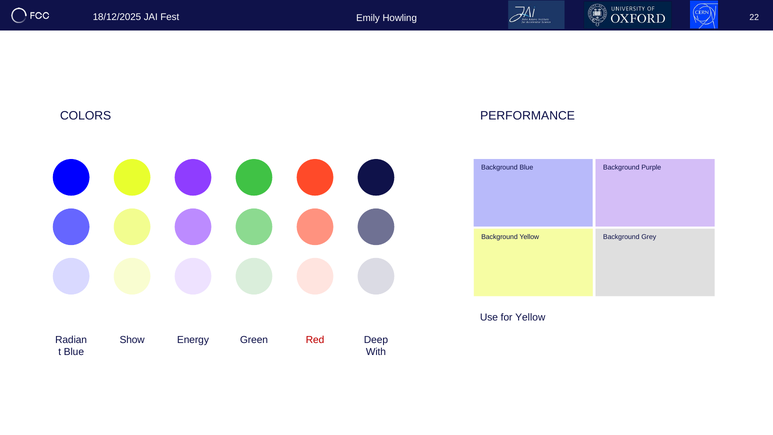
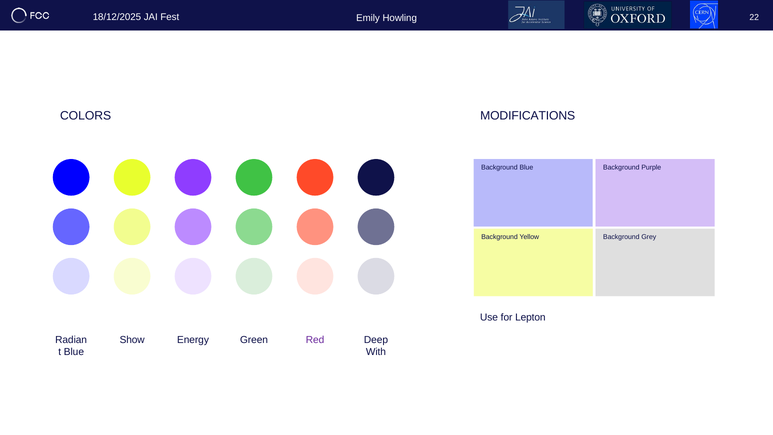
PERFORMANCE: PERFORMANCE -> MODIFICATIONS (528, 116)
for Yellow: Yellow -> Lepton (530, 317)
Red colour: red -> purple (315, 340)
